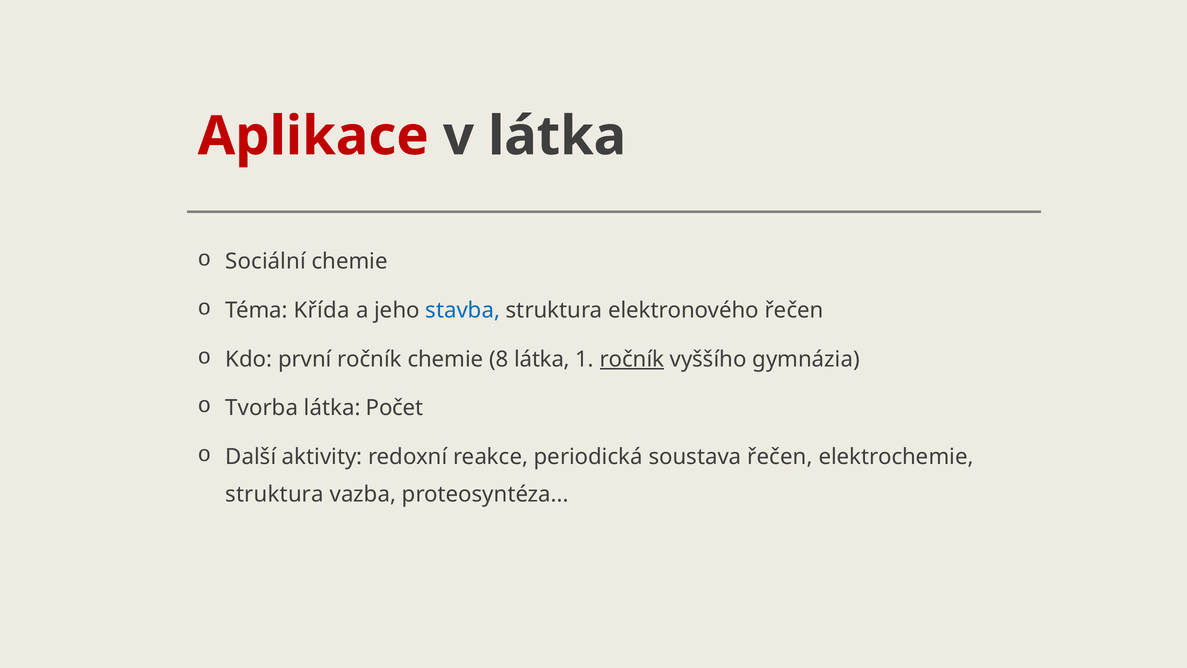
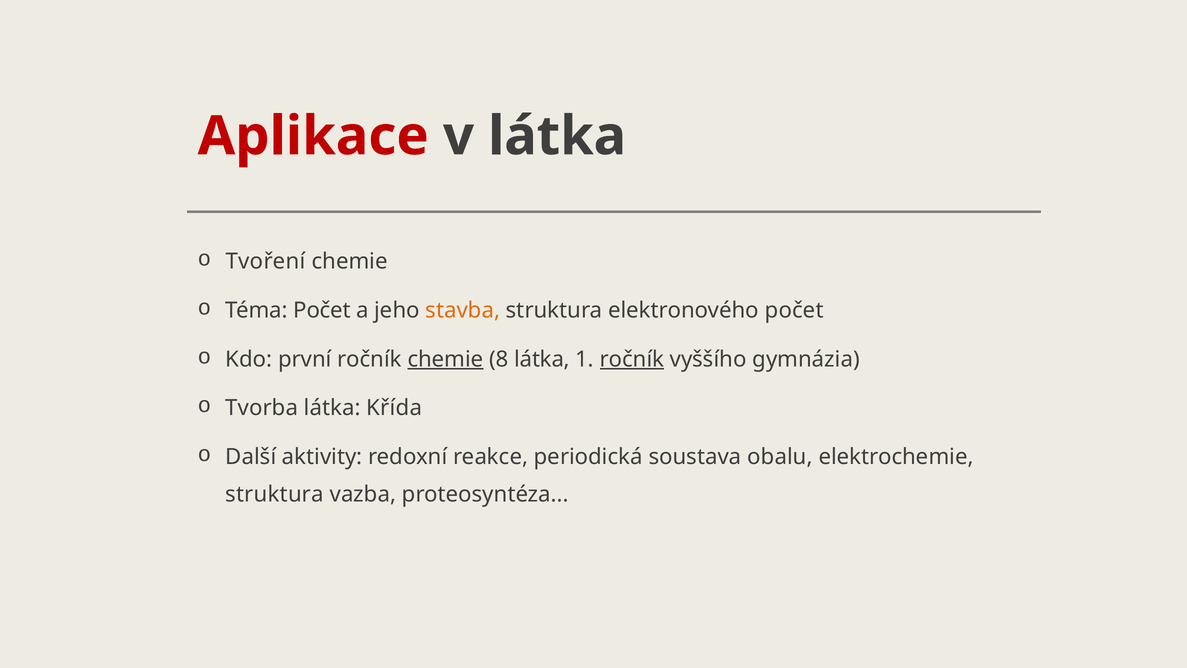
Sociální: Sociální -> Tvoření (266, 261)
Téma Křída: Křída -> Počet (322, 310)
stavba colour: blue -> orange (463, 310)
elektronového řečen: řečen -> počet (794, 310)
chemie underline: none -> present (446, 359)
Počet: Počet -> Křída (394, 408)
soustava řečen: řečen -> obalu (780, 457)
